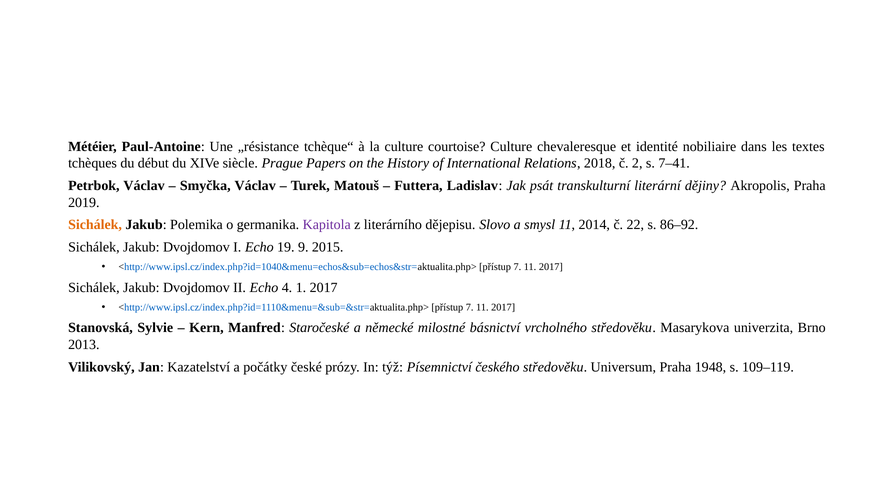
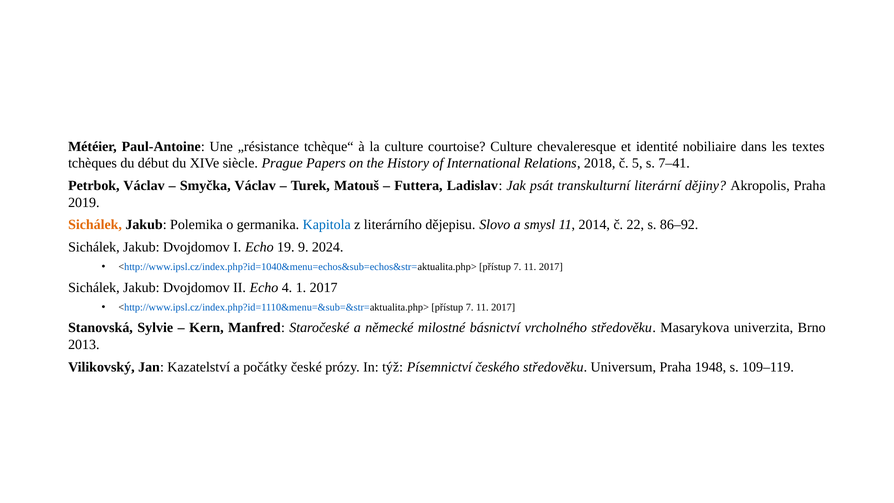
2: 2 -> 5 (637, 163)
Kapitola colour: purple -> blue (327, 225)
2015: 2015 -> 2024 (328, 247)
